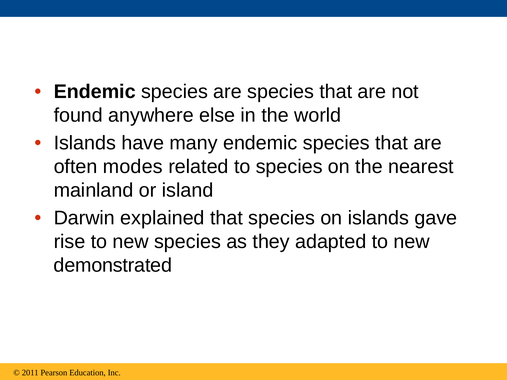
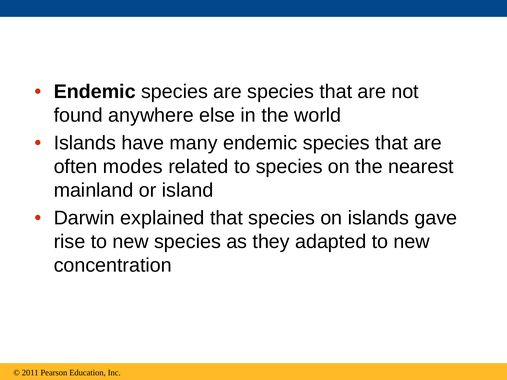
demonstrated: demonstrated -> concentration (113, 265)
